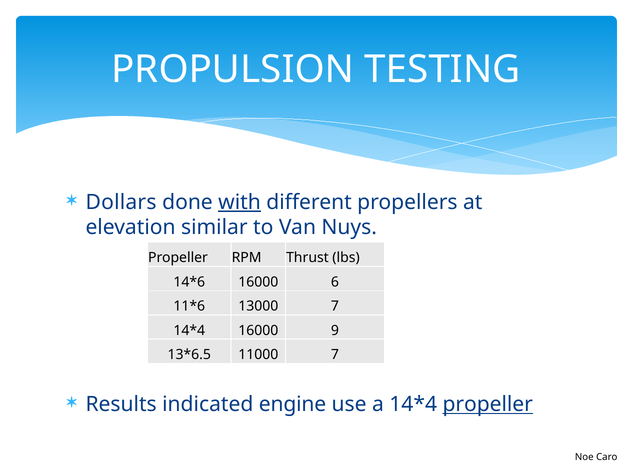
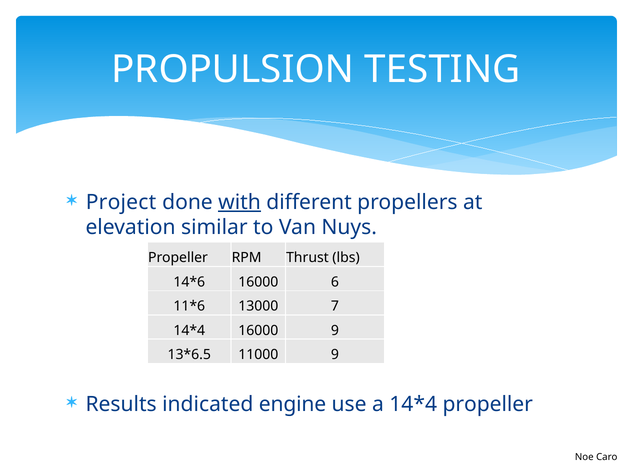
Dollars: Dollars -> Project (121, 202)
11000 7: 7 -> 9 (335, 355)
propeller underline: present -> none (488, 404)
